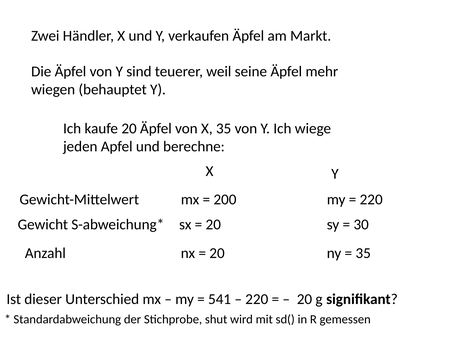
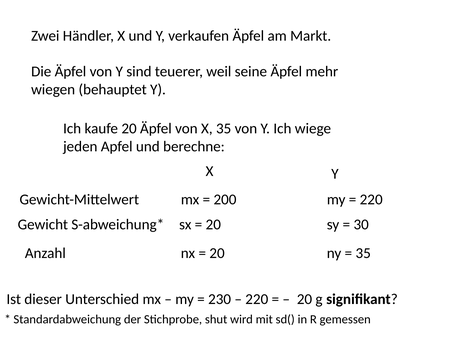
541: 541 -> 230 (220, 299)
